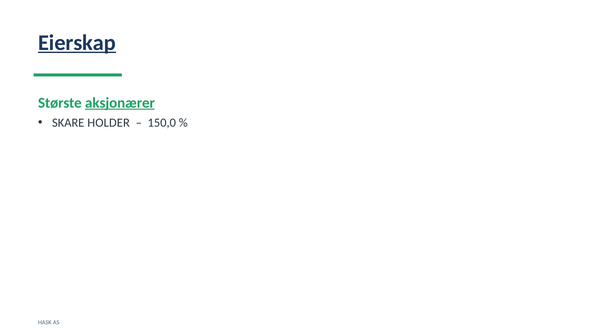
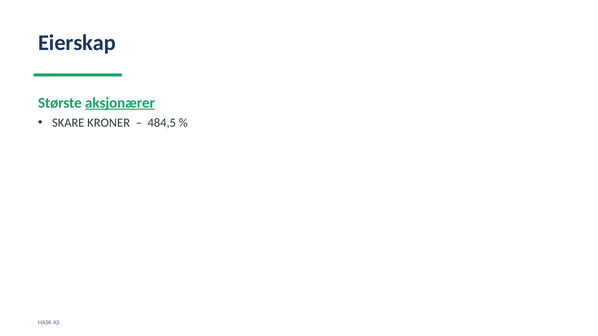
Eierskap underline: present -> none (77, 43)
HOLDER: HOLDER -> KRONER (109, 123)
150,0: 150,0 -> 484,5 (162, 123)
